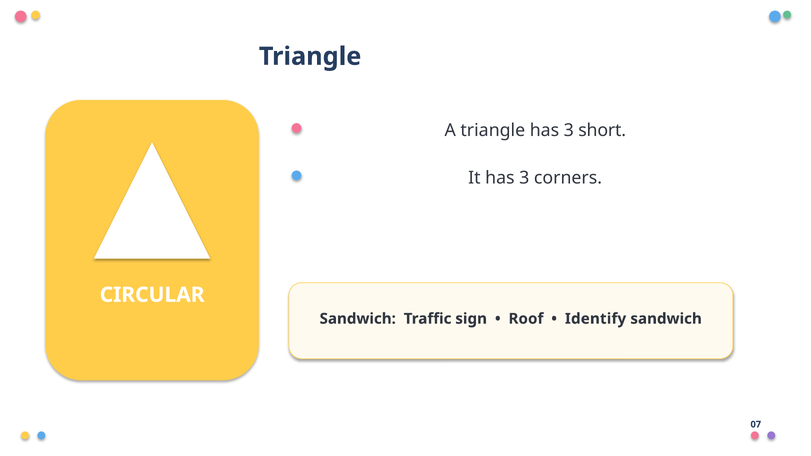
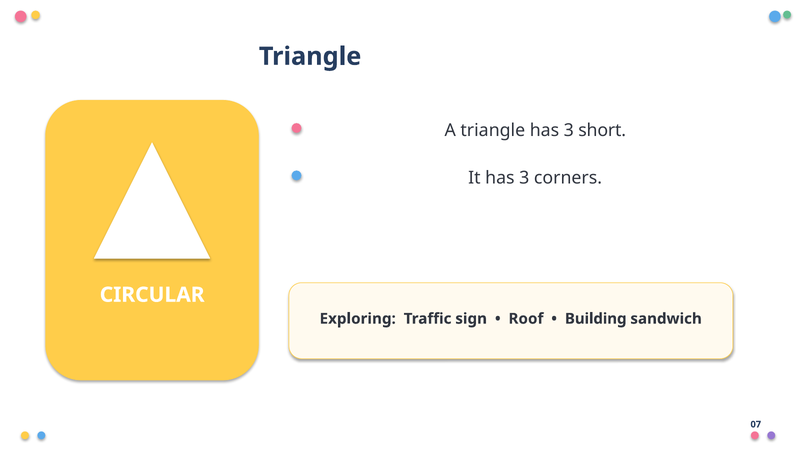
Sandwich: Sandwich -> Exploring (358, 319)
Identify: Identify -> Building (596, 319)
